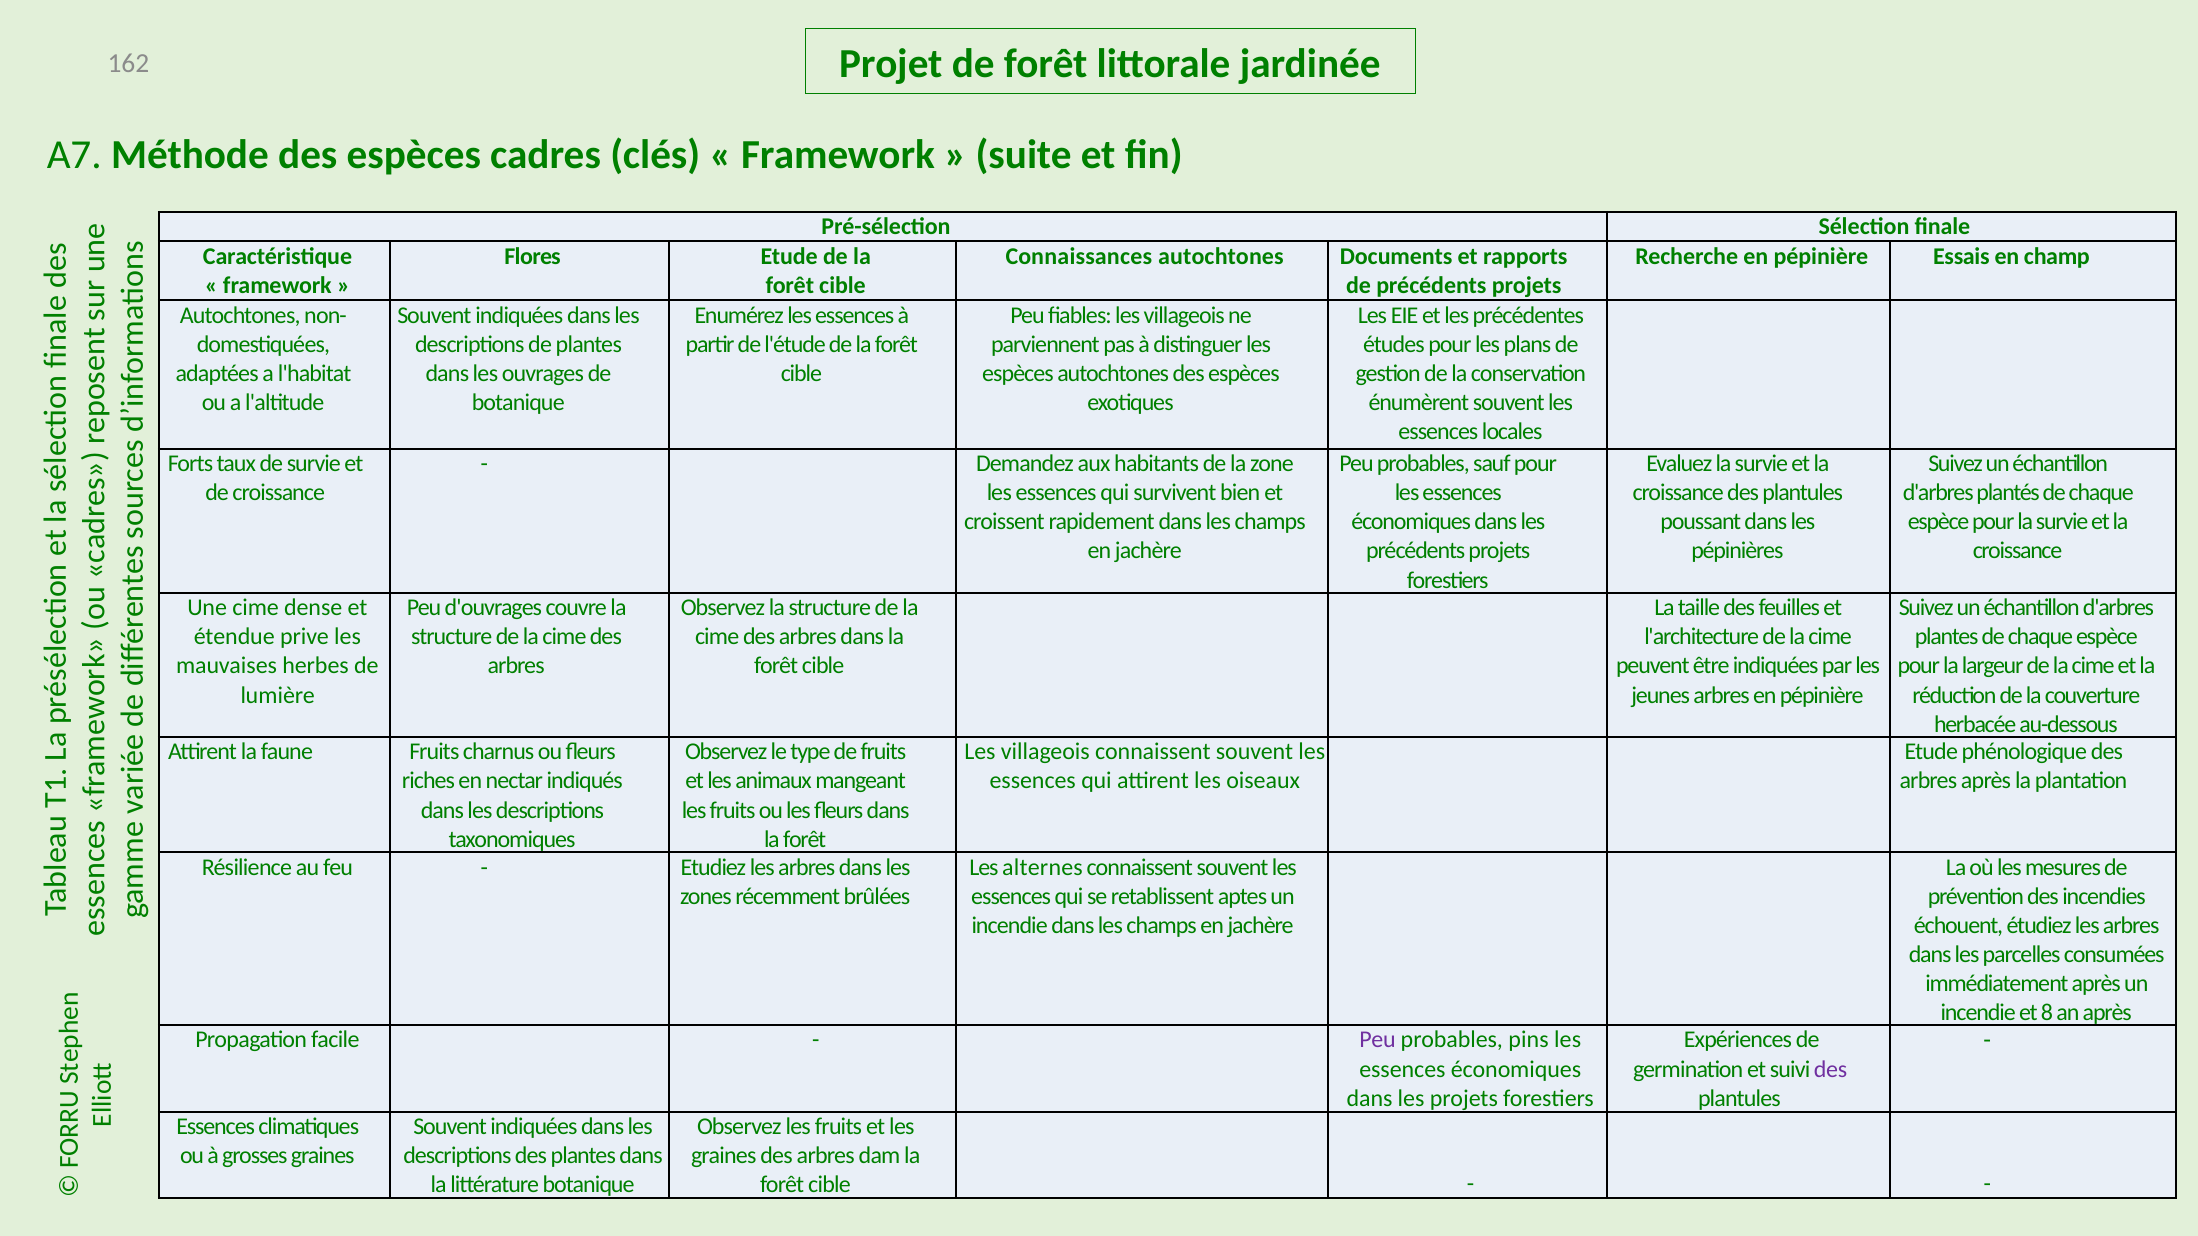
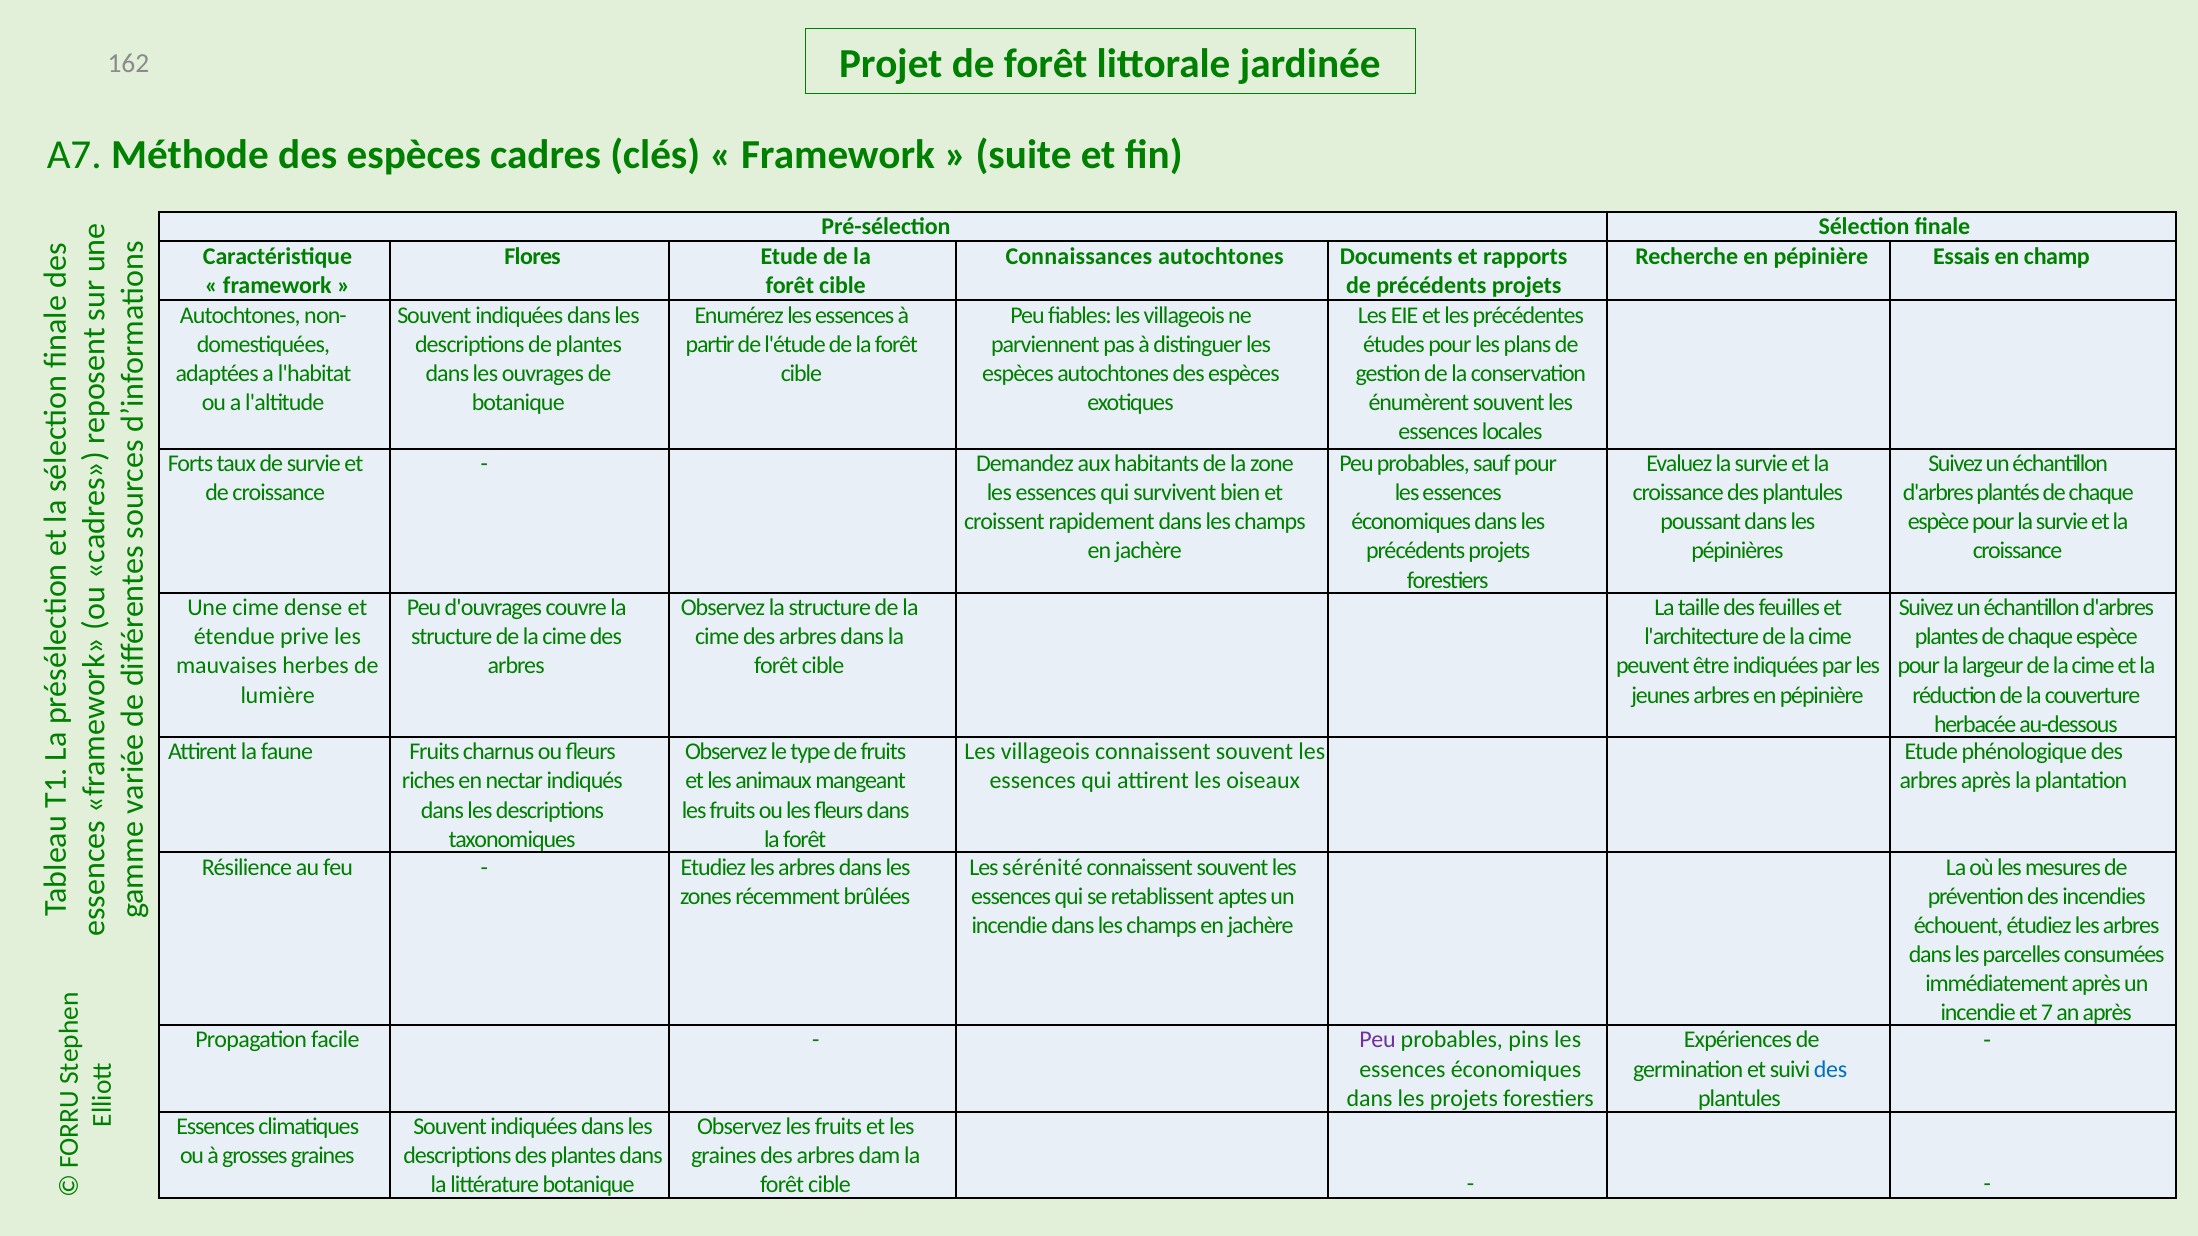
alternes: alternes -> sérénité (1043, 867)
8: 8 -> 7 (2047, 1013)
des colour: purple -> blue (1831, 1069)
